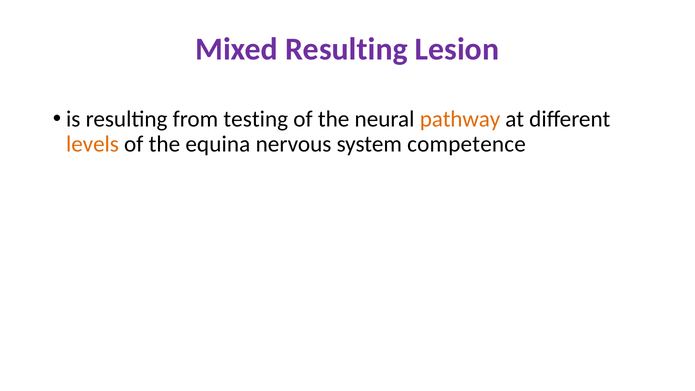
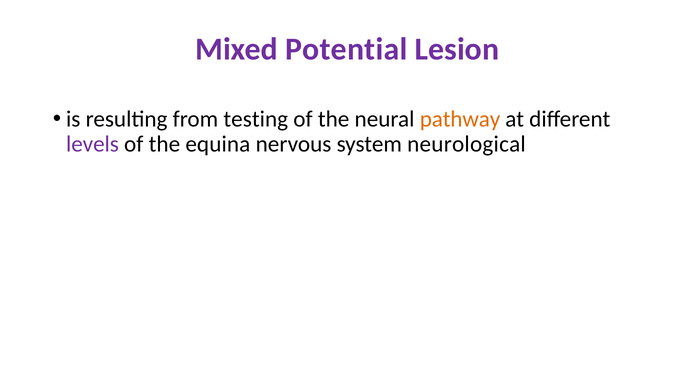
Mixed Resulting: Resulting -> Potential (346, 49)
levels colour: orange -> purple (92, 144)
competence: competence -> neurological (466, 144)
